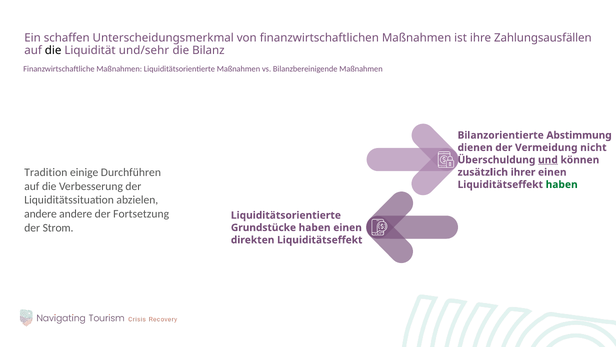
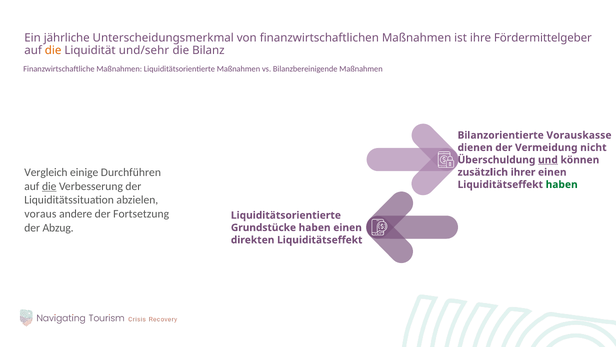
schaffen: schaffen -> jährliche (67, 38)
Zahlungsausfällen: Zahlungsausfällen -> Fördermittelgeber (543, 38)
die colour: black -> orange (53, 50)
Abstimmung: Abstimmung -> Vorauskasse (579, 135)
Tradition: Tradition -> Vergleich (46, 172)
die underline: none -> present (49, 186)
andere: andere -> voraus (40, 214)
Strom: Strom -> Abzug (58, 228)
